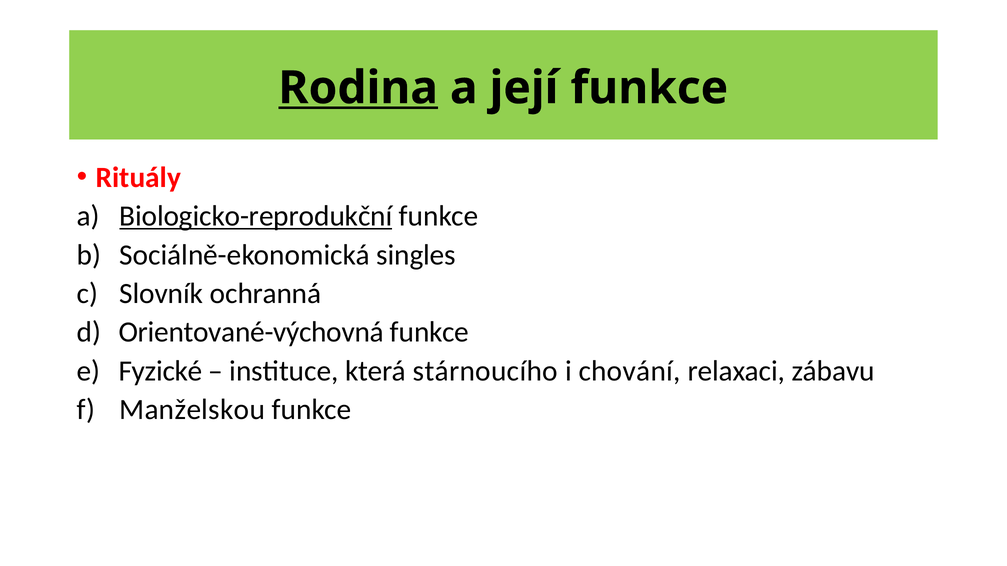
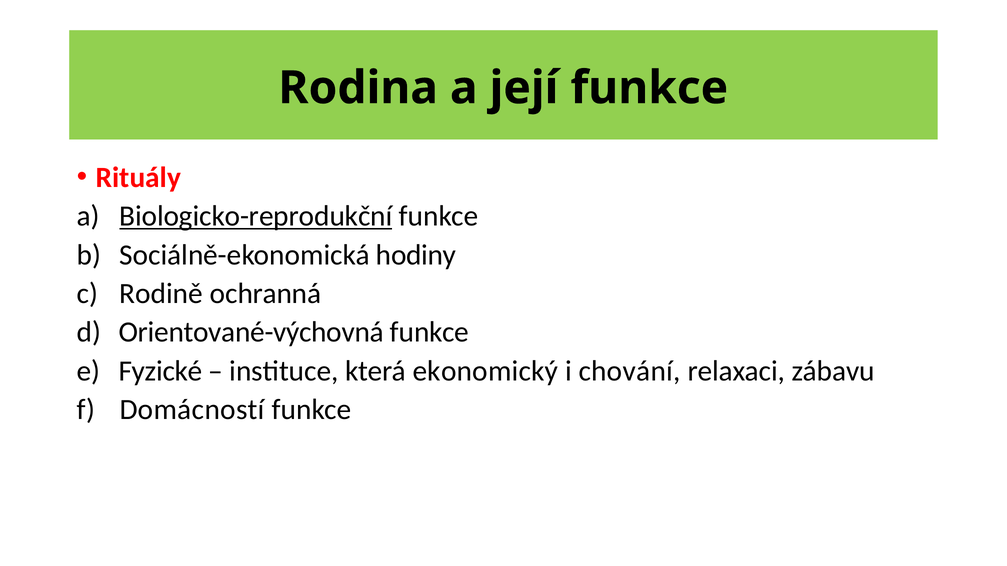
Rodina underline: present -> none (358, 88)
singles: singles -> hodiny (416, 255)
Slovník: Slovník -> Rodině (161, 294)
stárnoucího: stárnoucího -> ekonomický (485, 371)
Manželskou: Manželskou -> Domácností (192, 410)
